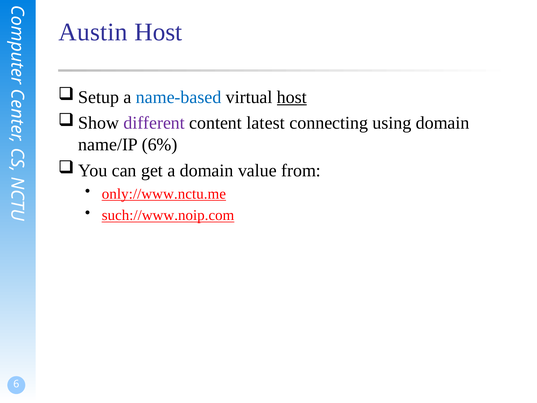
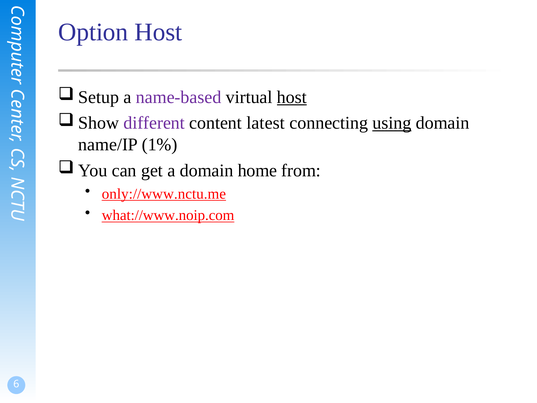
Austin: Austin -> Option (93, 32)
name-based colour: blue -> purple (179, 97)
using underline: none -> present (392, 123)
6%: 6% -> 1% (160, 144)
value: value -> home (257, 170)
such://www.noip.com: such://www.noip.com -> what://www.noip.com (168, 215)
